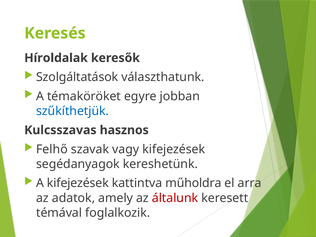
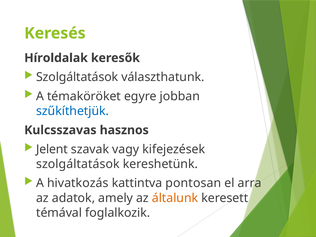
Felhő: Felhő -> Jelent (52, 149)
segédanyagok: segédanyagok -> szolgáltatások (78, 164)
A kifejezések: kifejezések -> hivatkozás (78, 183)
műholdra: műholdra -> pontosan (193, 183)
általunk colour: red -> orange (175, 198)
